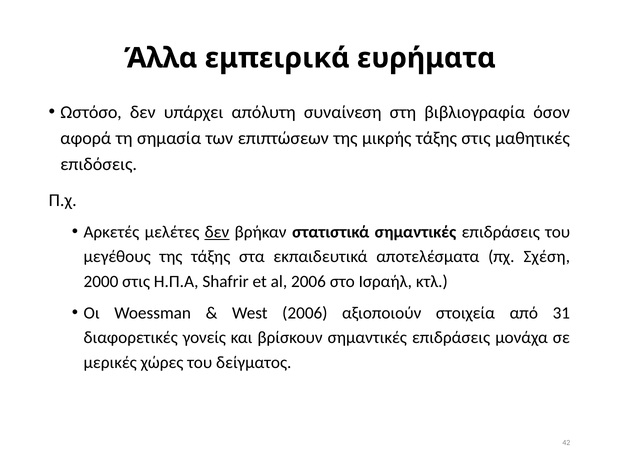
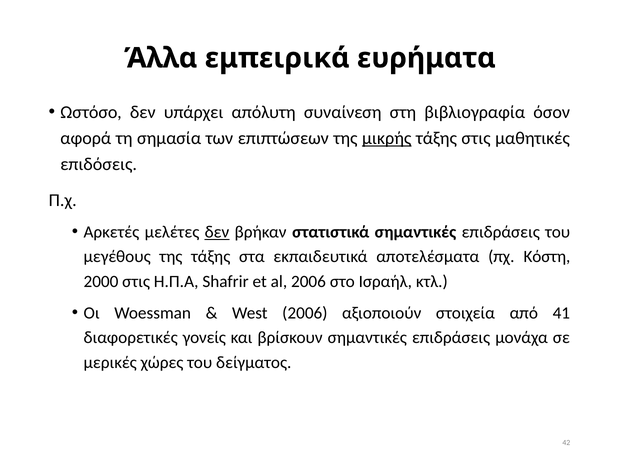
μικρής underline: none -> present (387, 138)
Σχέση: Σχέση -> Κόστη (547, 257)
31: 31 -> 41 (561, 313)
